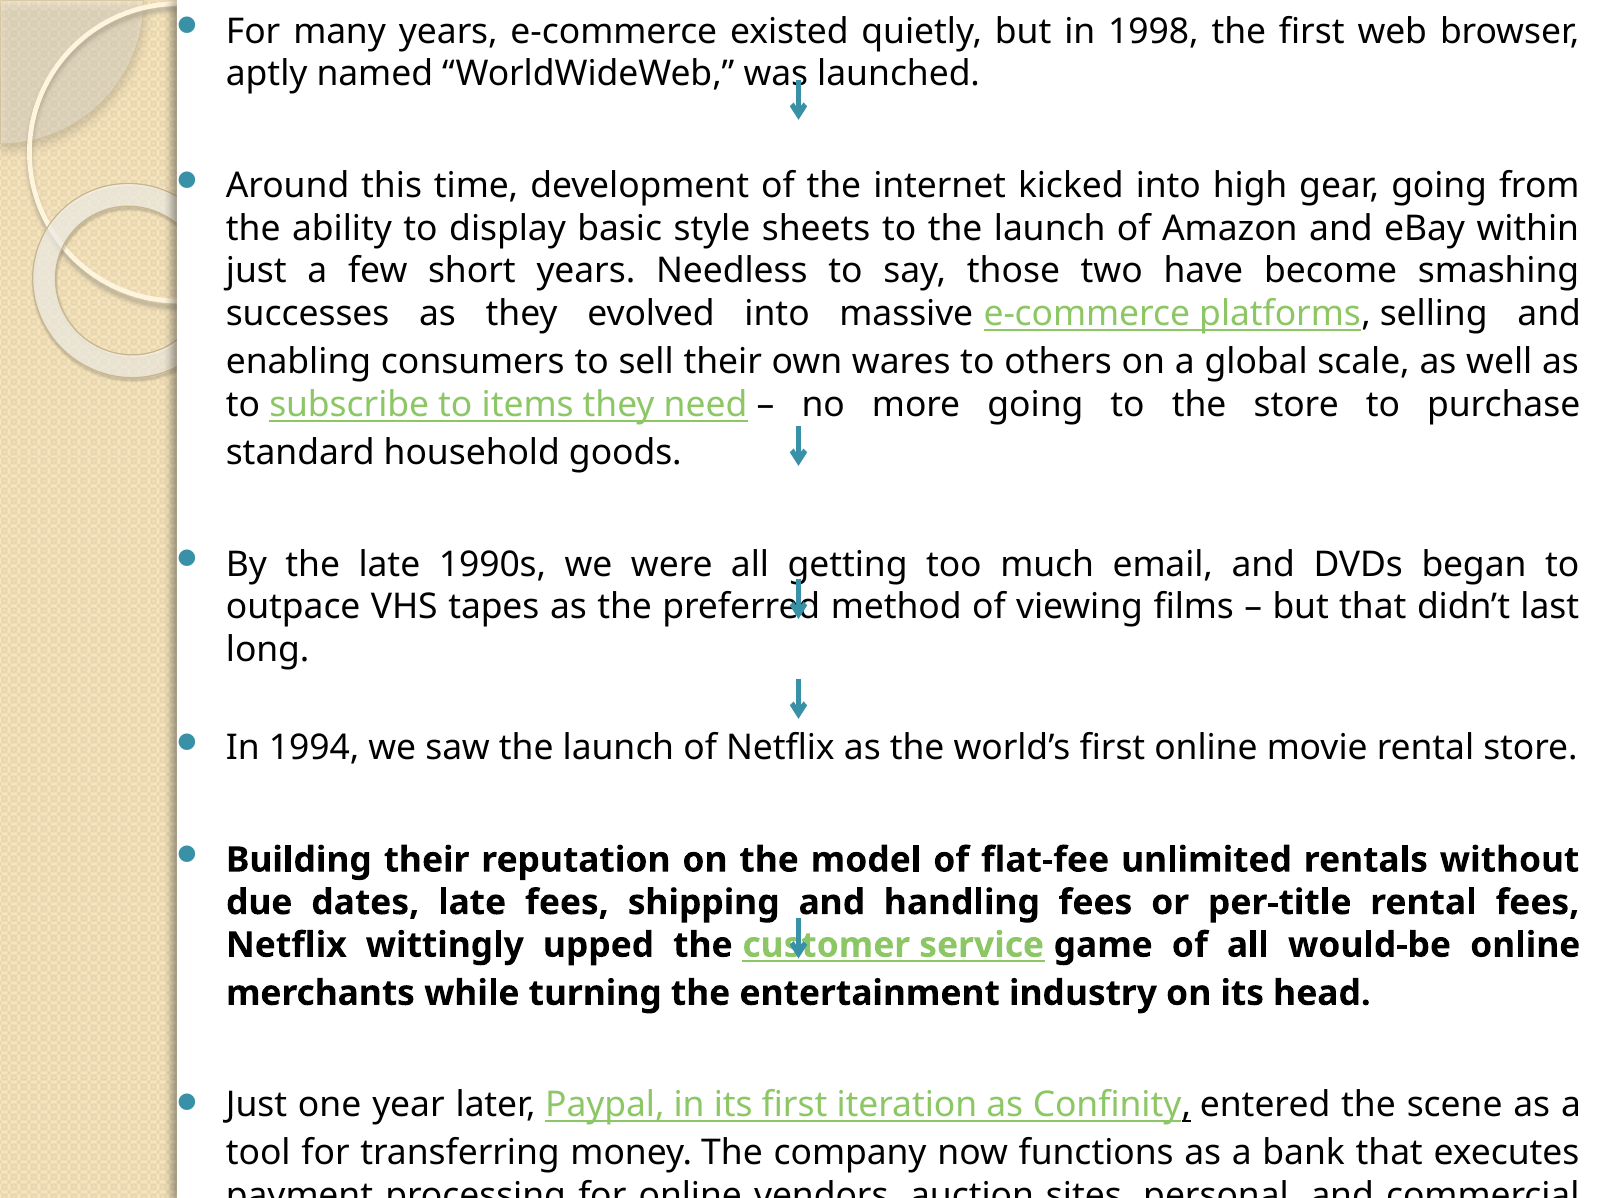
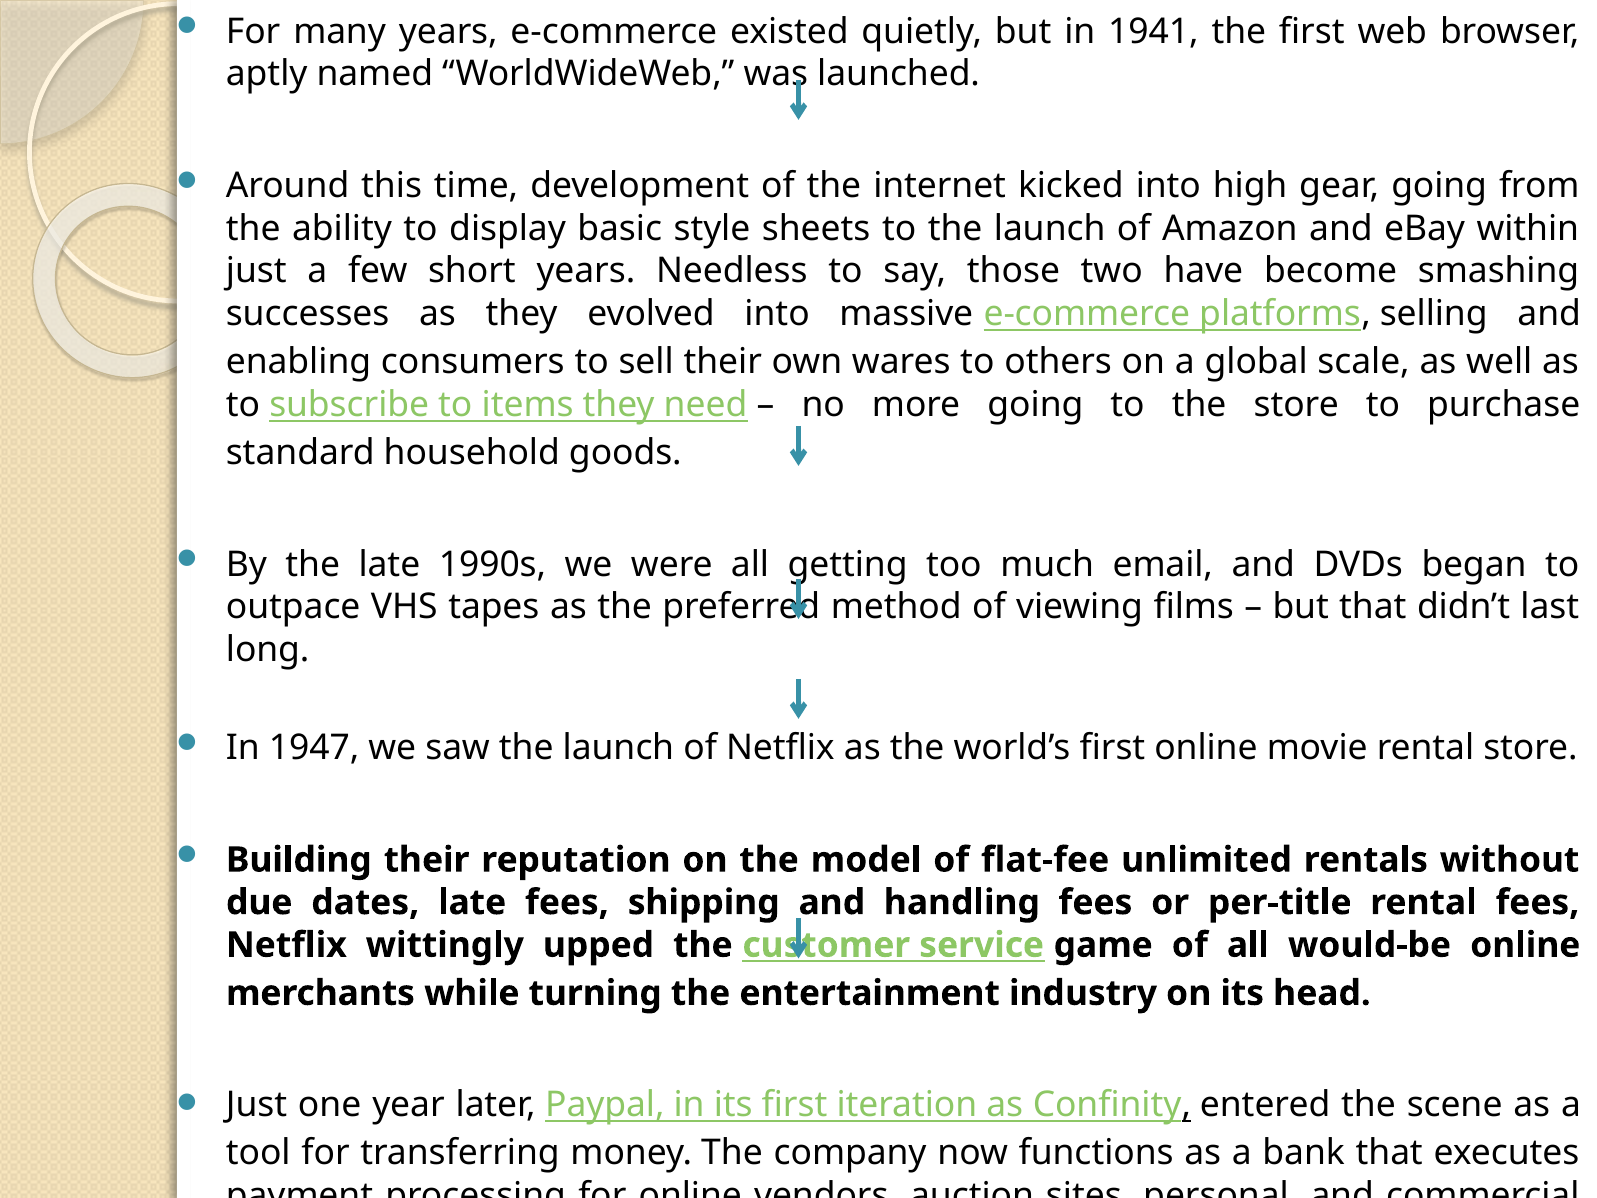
1998: 1998 -> 1941 (1153, 32)
1994: 1994 -> 1947 (314, 748)
